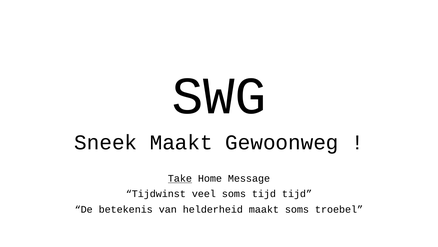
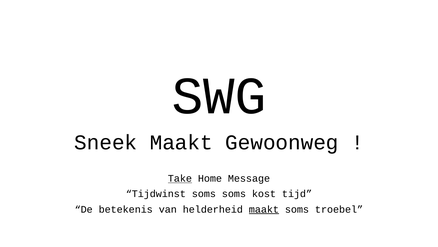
Tijdwinst veel: veel -> soms (204, 193)
soms tijd: tijd -> kost (264, 193)
maakt underline: none -> present (264, 209)
